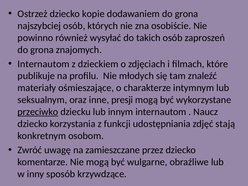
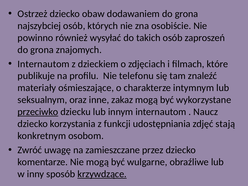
kopie: kopie -> obaw (93, 14)
młodych: młodych -> telefonu (136, 76)
presji: presji -> zakaz (122, 100)
krzywdzące underline: none -> present (102, 174)
